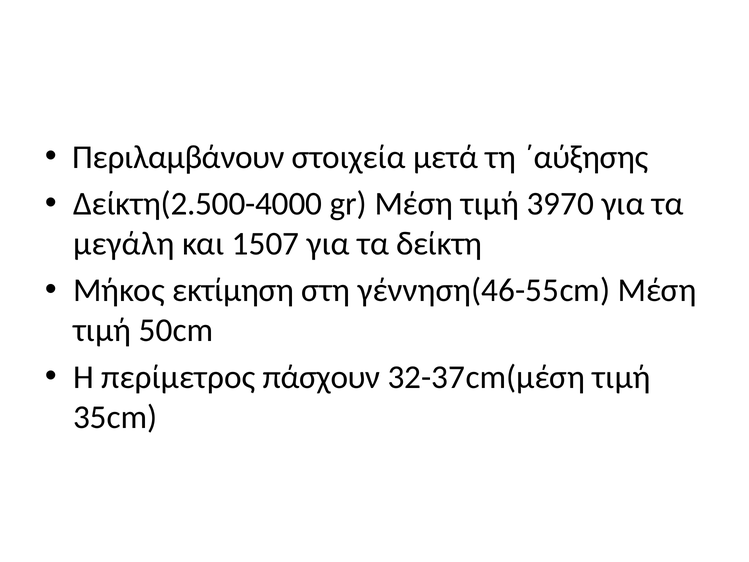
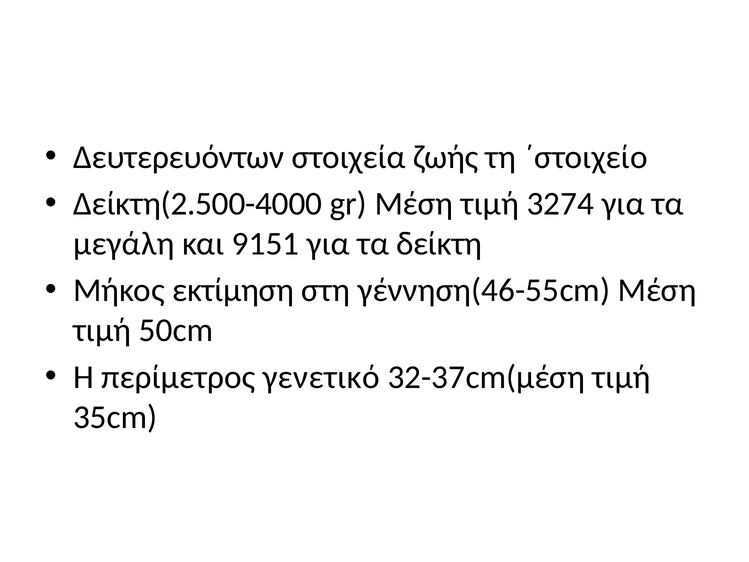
Περιλαμβάνουν: Περιλαμβάνουν -> Δευτερευόντων (179, 157)
μετά: μετά -> ζωής (446, 157)
΄αύξησης: ΄αύξησης -> ΄στοιχείο (586, 157)
3970: 3970 -> 3274 (560, 204)
1507: 1507 -> 9151 (266, 244)
πάσχουν: πάσχουν -> γενετικό (321, 377)
